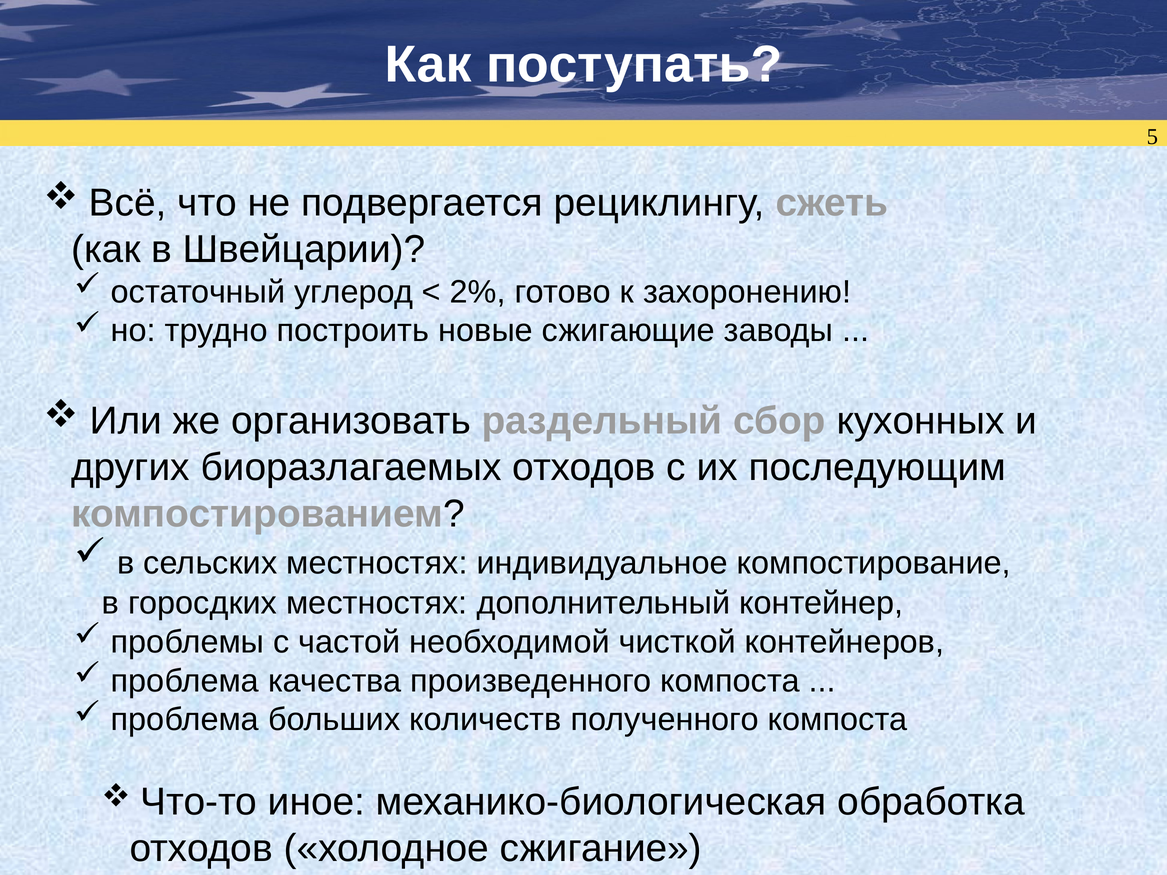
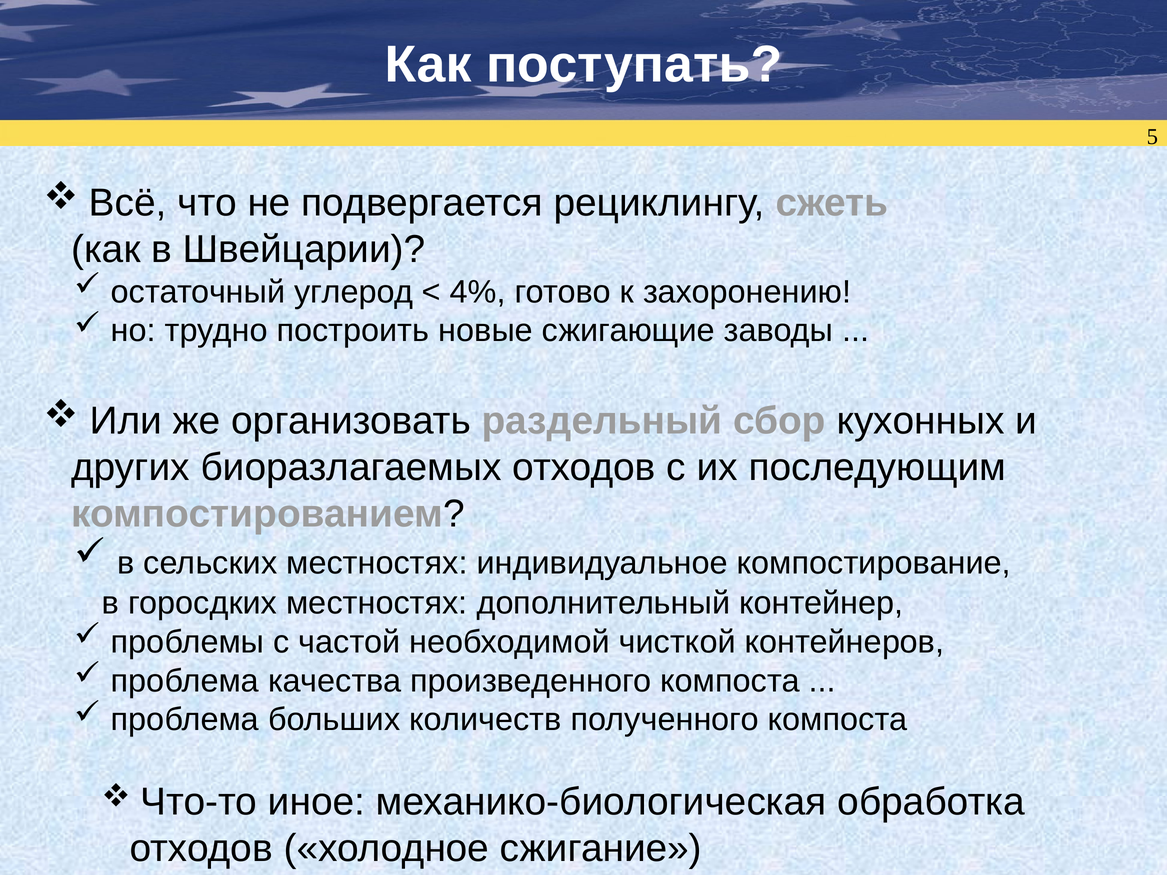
2%: 2% -> 4% (478, 292)
